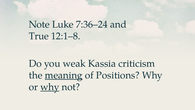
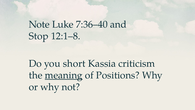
7:36–24: 7:36–24 -> 7:36–40 (92, 24)
True: True -> Stop (39, 36)
weak: weak -> short (74, 63)
why underline: present -> none (50, 87)
